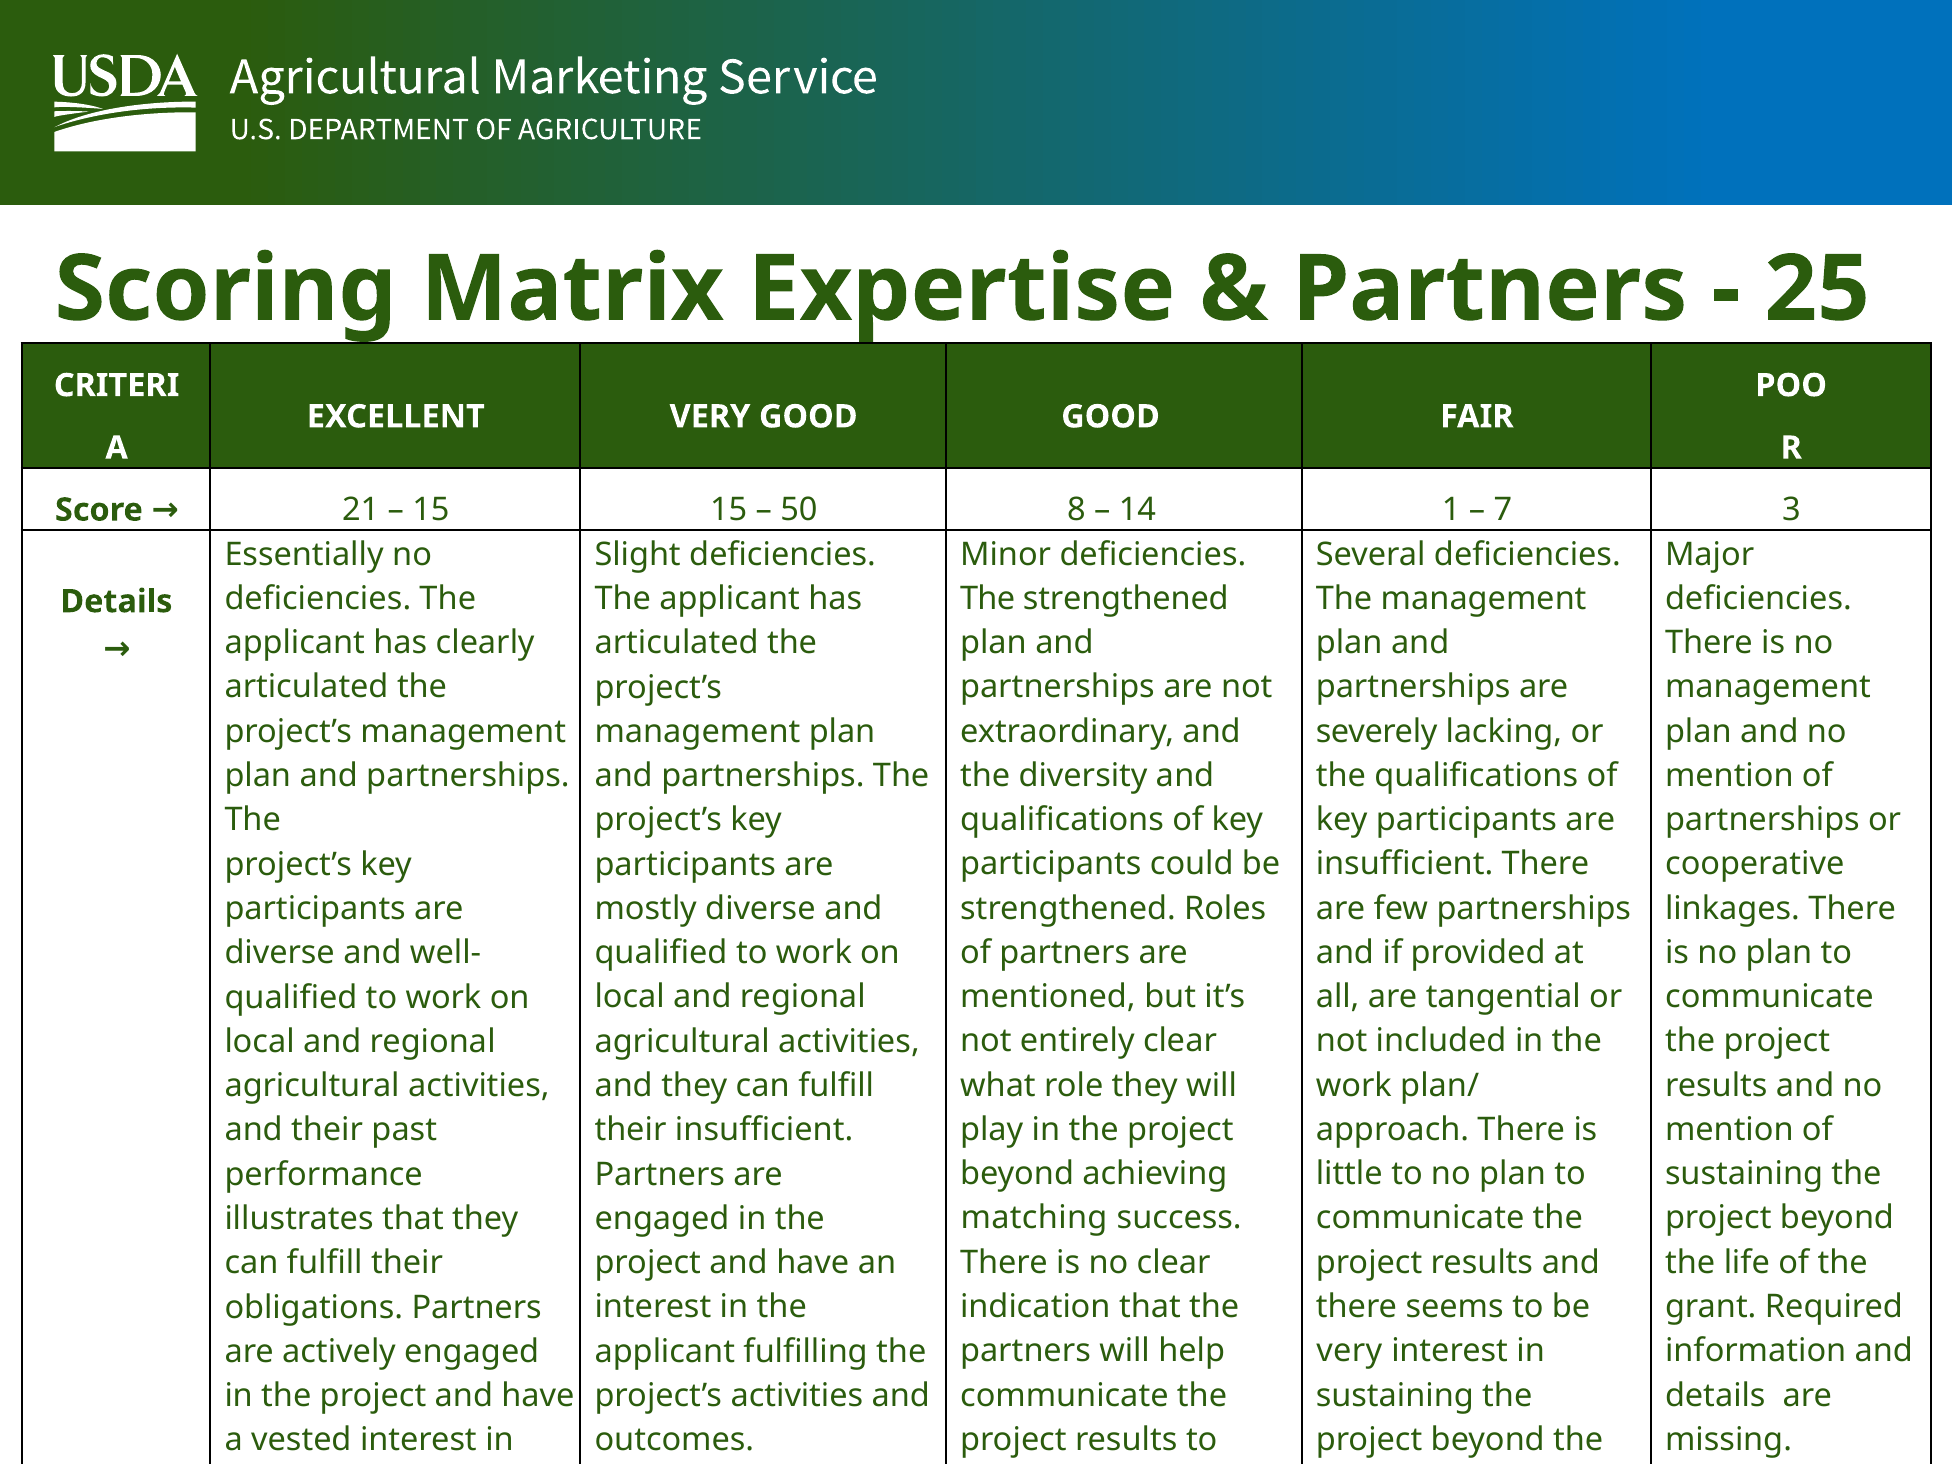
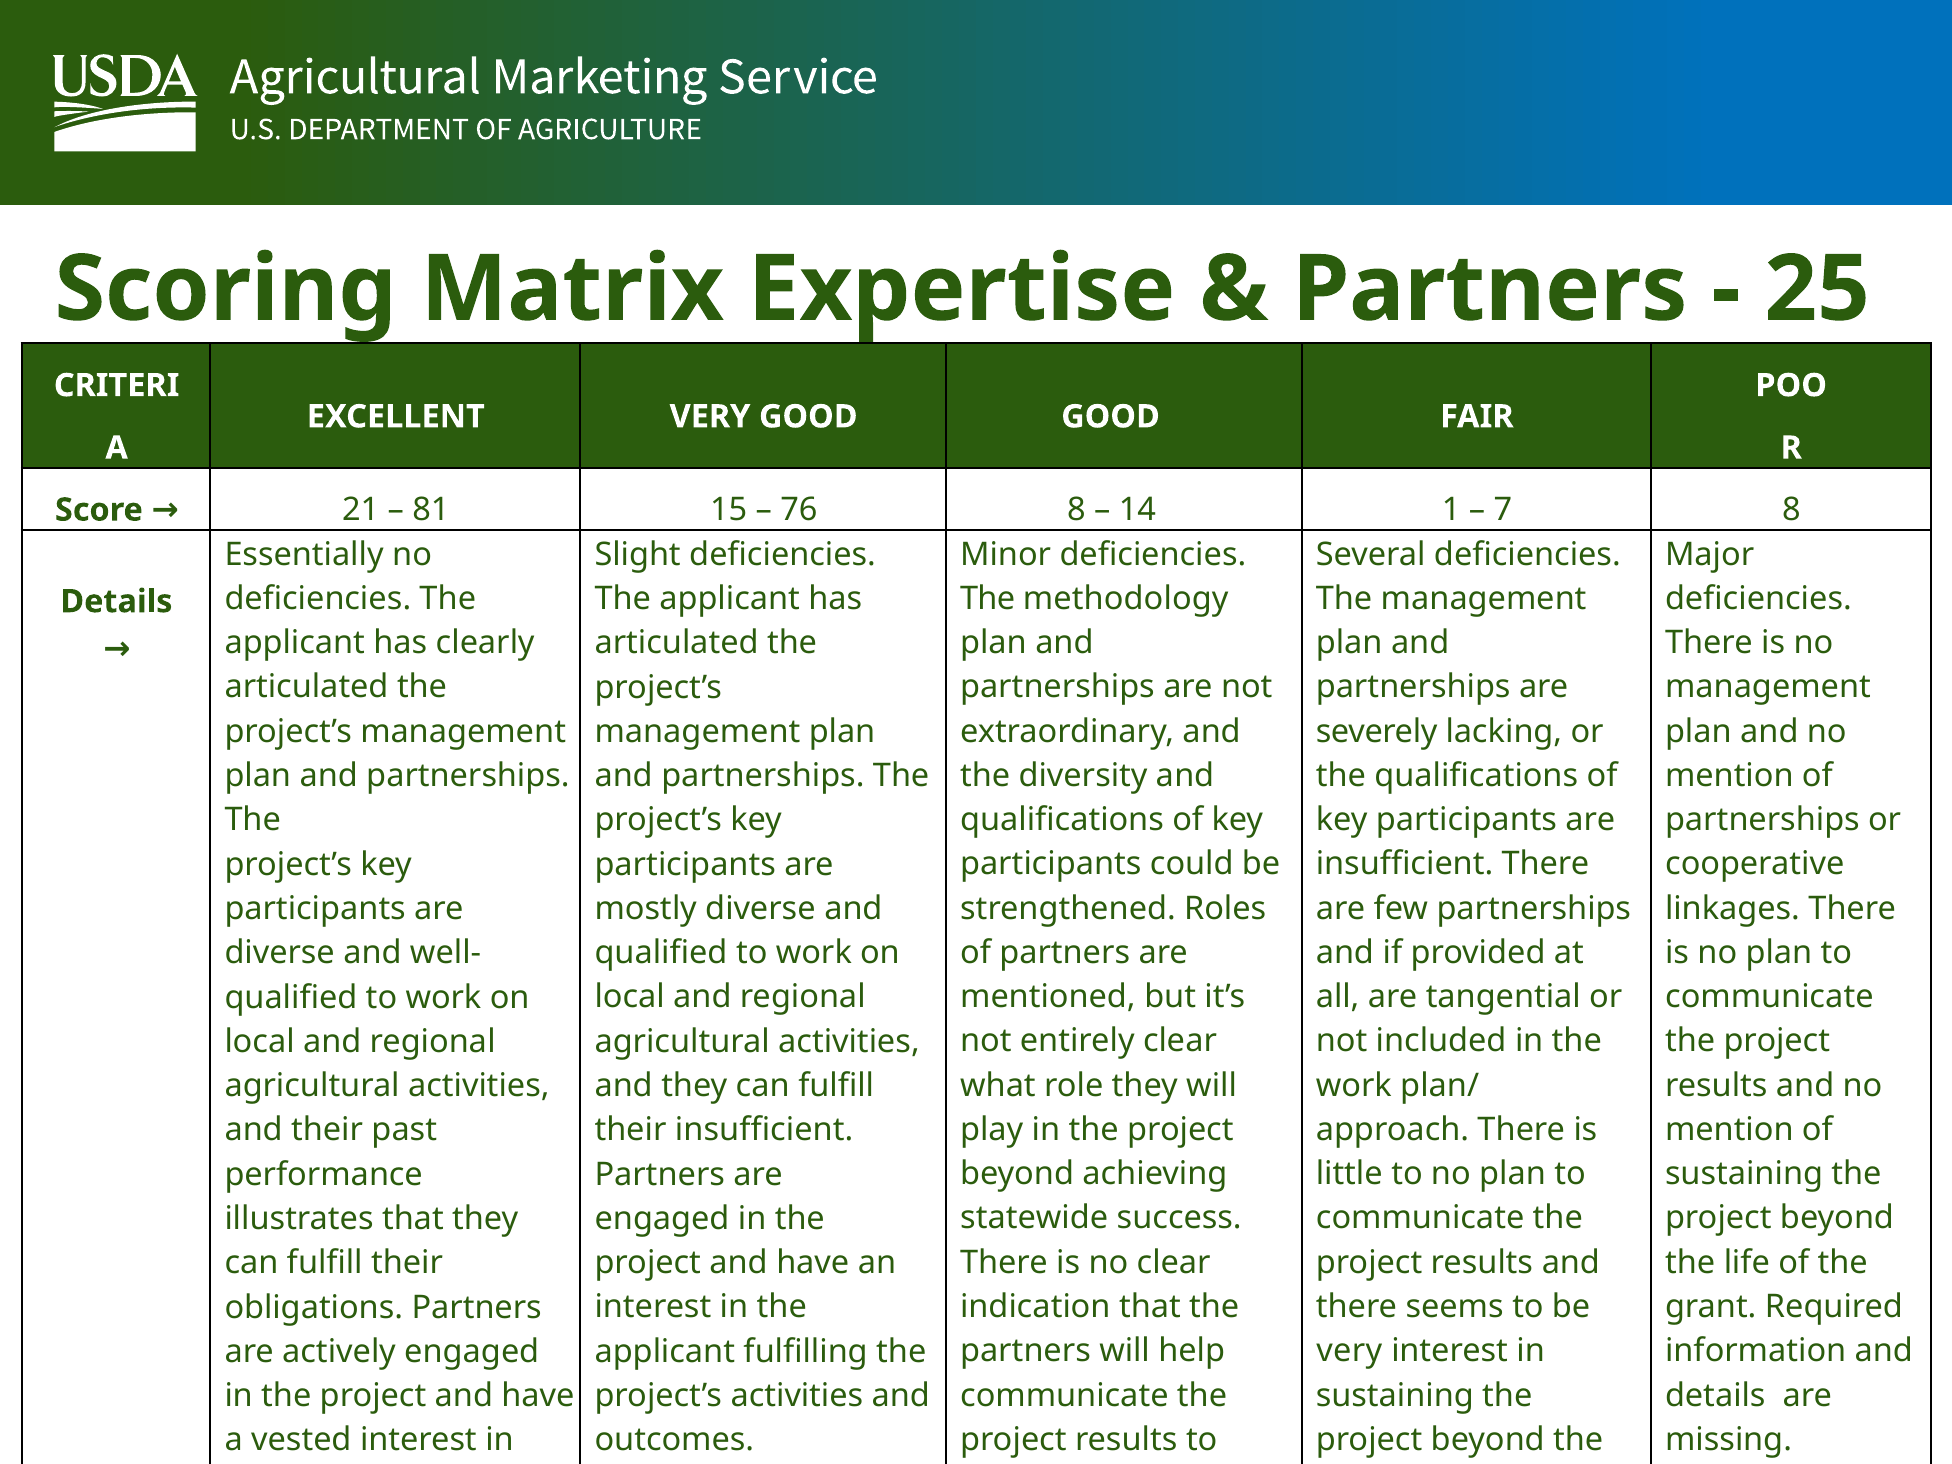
15: 15 -> 81 (431, 510)
50: 50 -> 76 (799, 510)
7 3: 3 -> 8 (1791, 510)
The strengthened: strengthened -> methodology (1126, 599)
matching: matching -> statewide (1034, 1218)
